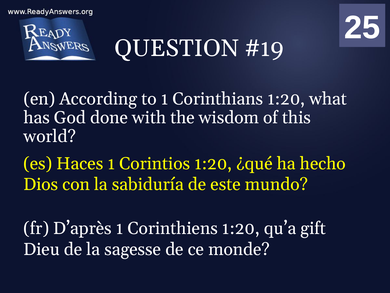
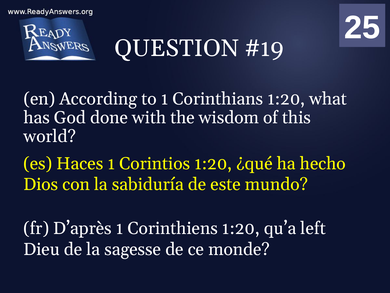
gift: gift -> left (313, 228)
